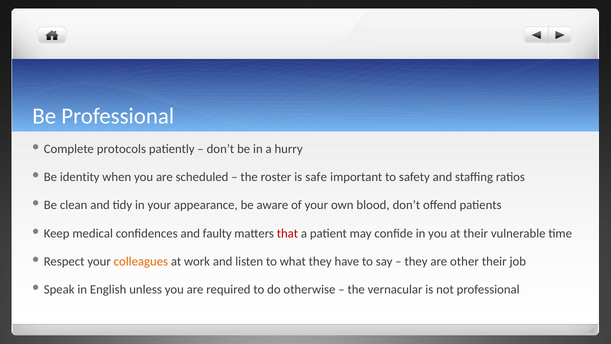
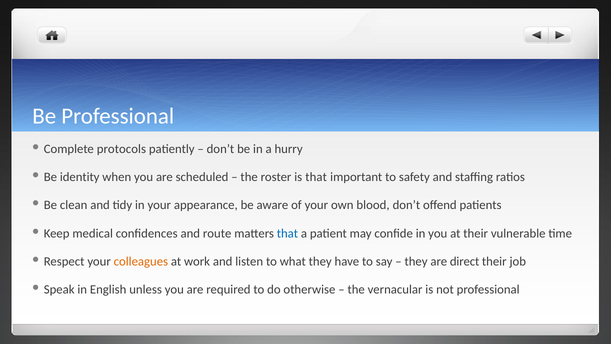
is safe: safe -> that (316, 177)
faulty: faulty -> route (217, 233)
that colour: red -> blue (287, 233)
other: other -> direct (465, 261)
